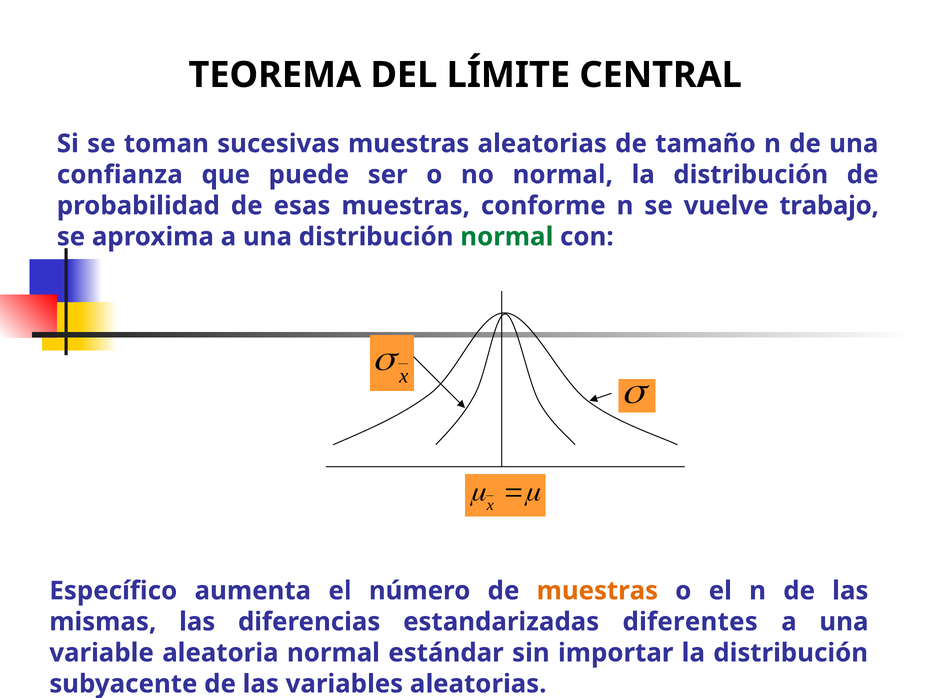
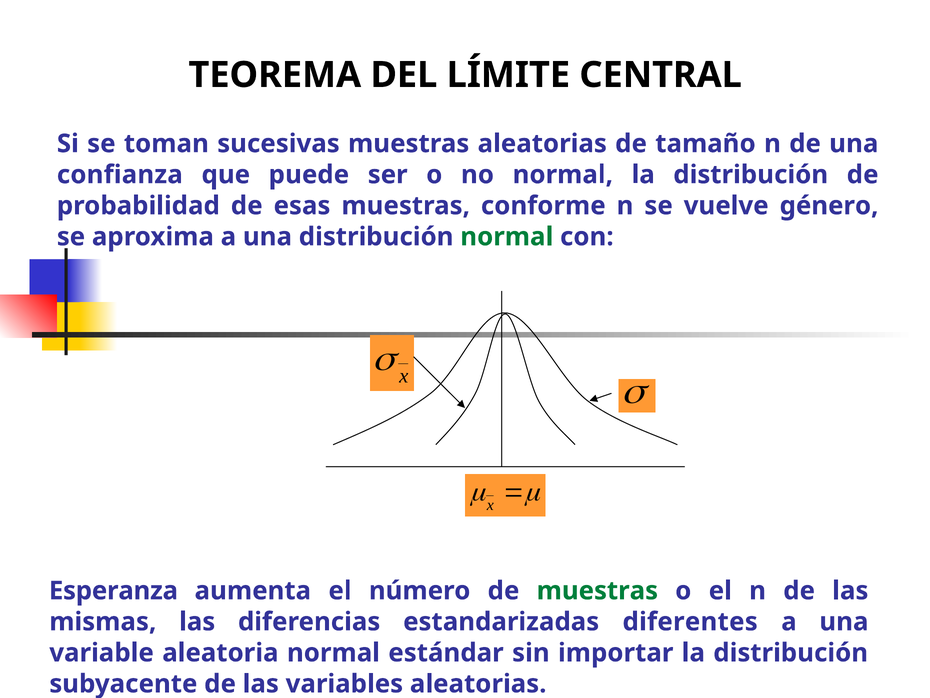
trabajo: trabajo -> género (829, 206)
Específico: Específico -> Esperanza (113, 590)
muestras colour: orange -> green (597, 590)
